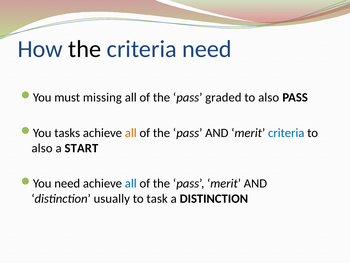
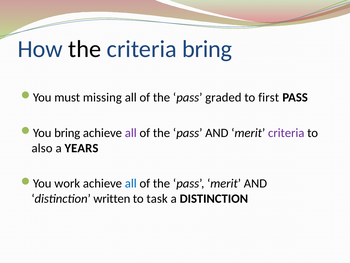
criteria need: need -> bring (207, 49)
also: also -> first (269, 97)
You tasks: tasks -> bring (67, 133)
all colour: orange -> purple (131, 133)
criteria colour: blue -> purple (286, 133)
START: START -> YEARS (81, 148)
You need: need -> work (67, 183)
usually: usually -> written (112, 198)
